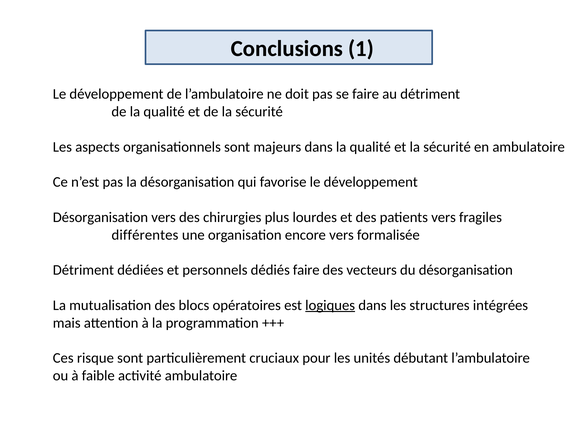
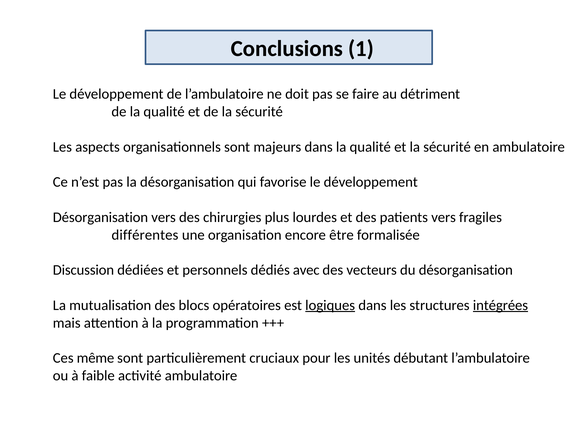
encore vers: vers -> être (341, 235)
Détriment: Détriment -> Discussion (83, 270)
dédiés faire: faire -> avec (306, 270)
intégrées underline: none -> present (500, 305)
risque: risque -> même (95, 358)
